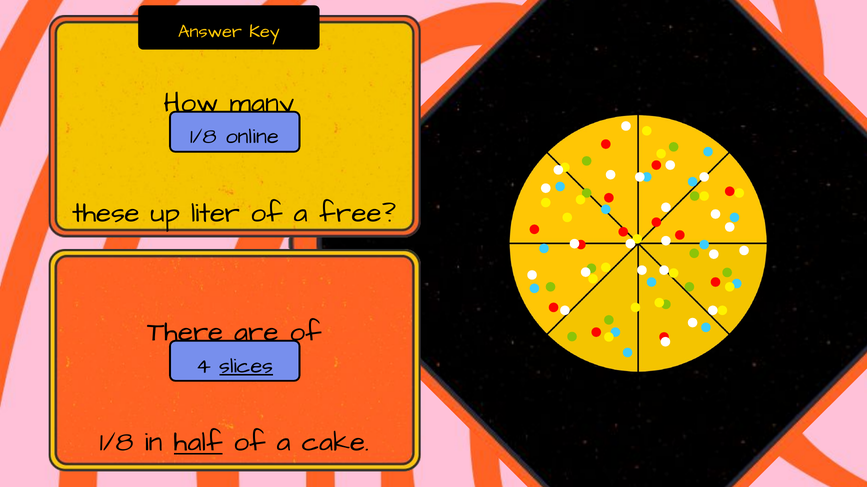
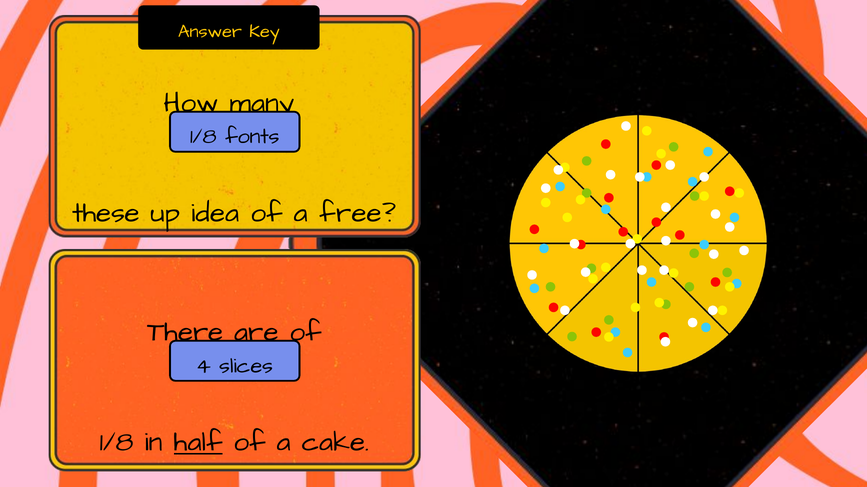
online: online -> fonts (252, 137)
liter: liter -> idea (215, 213)
slices underline: present -> none (246, 366)
